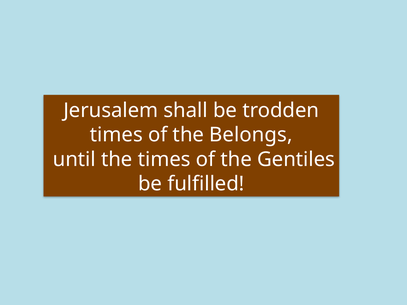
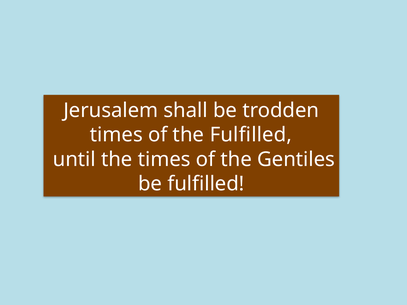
the Belongs: Belongs -> Fulfilled (251, 135)
